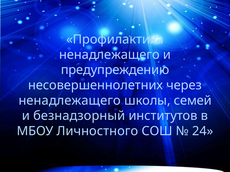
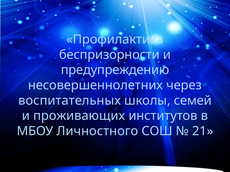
ненадлежащего: ненадлежащего -> беспризорности (109, 55)
ненадлежащего: ненадлежащего -> воспитательных (70, 101)
безнадзорный: безнадзорный -> проживающих (79, 116)
24: 24 -> 21 (203, 131)
